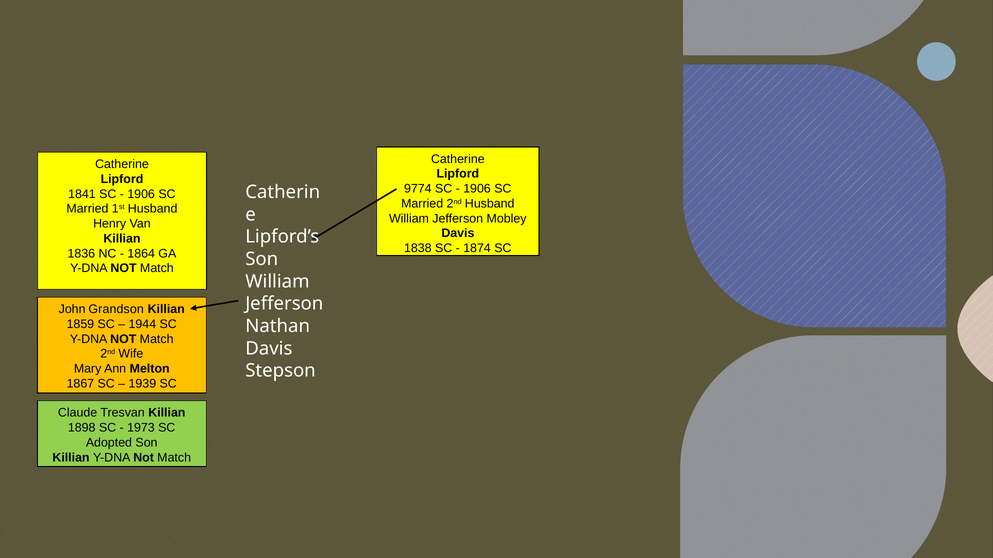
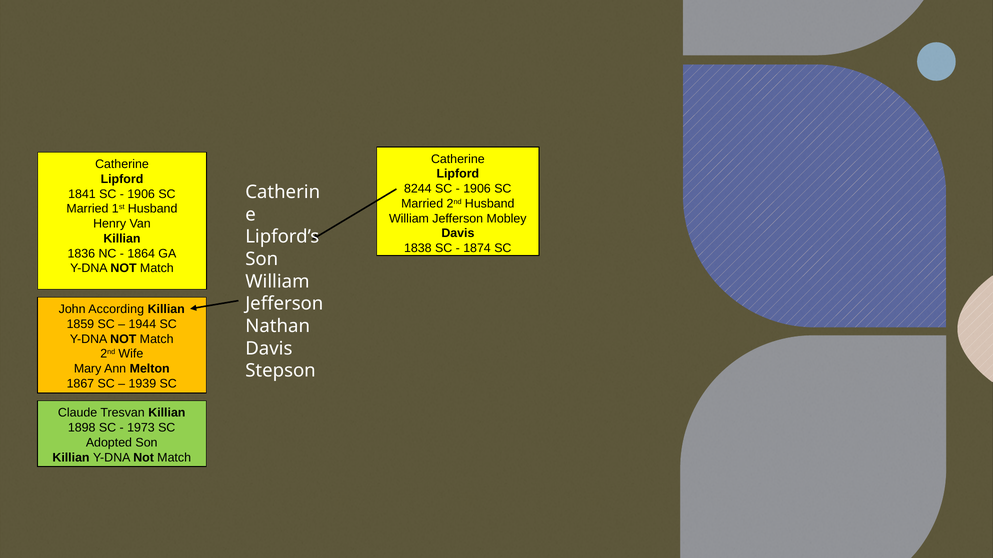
9774: 9774 -> 8244 (418, 189)
Grandson: Grandson -> According (116, 309)
